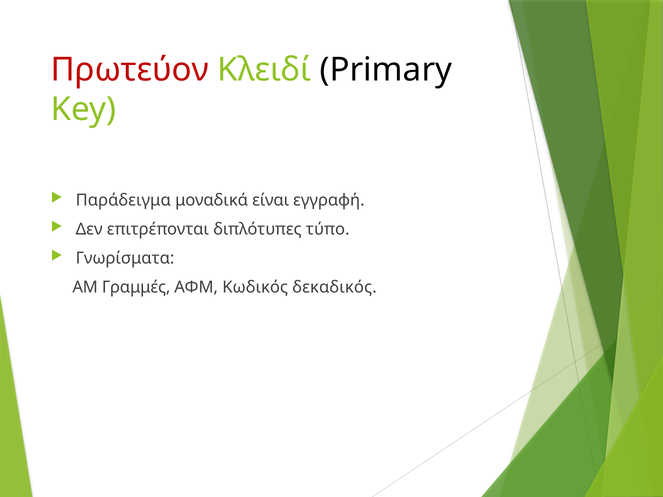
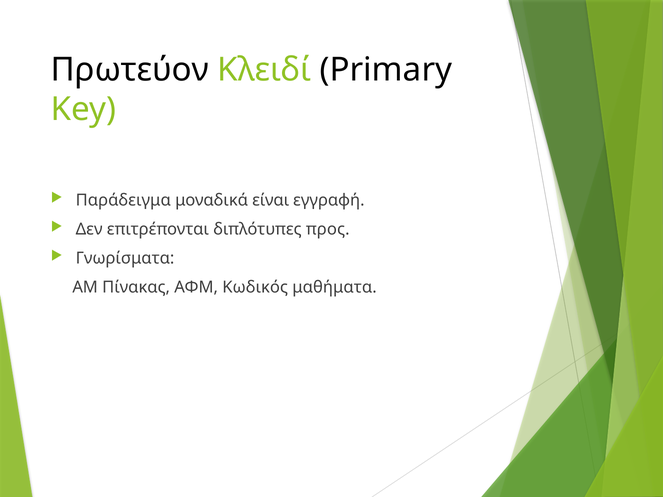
Πρωτεύον colour: red -> black (130, 70)
τύπο: τύπο -> προς (328, 229)
Γραμμές: Γραμμές -> Πίνακας (136, 288)
δεκαδικός: δεκαδικός -> μαθήματα (335, 288)
